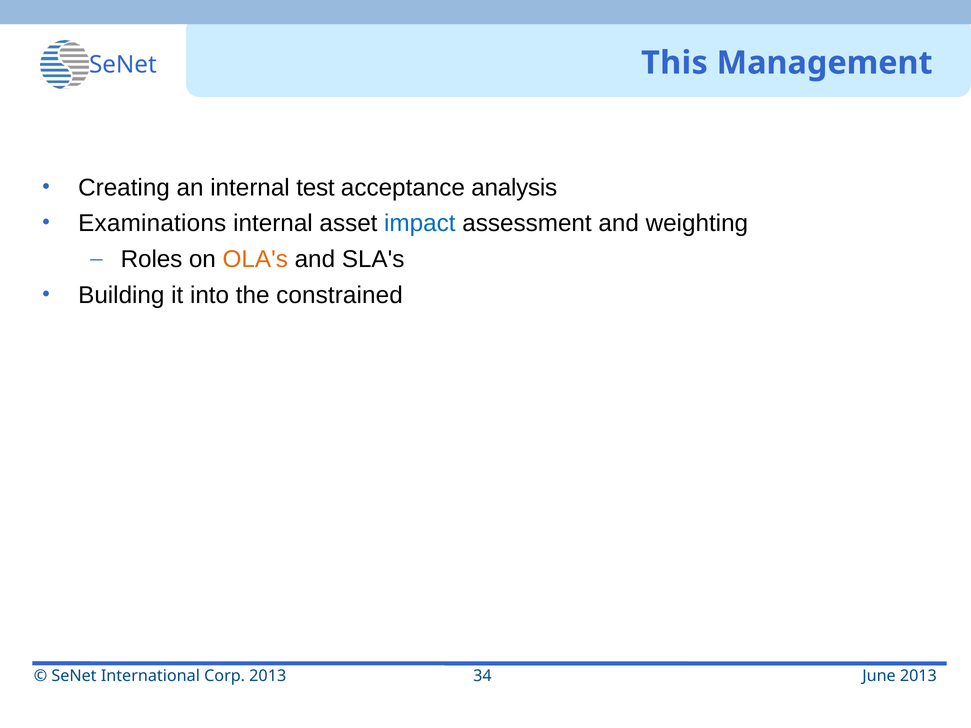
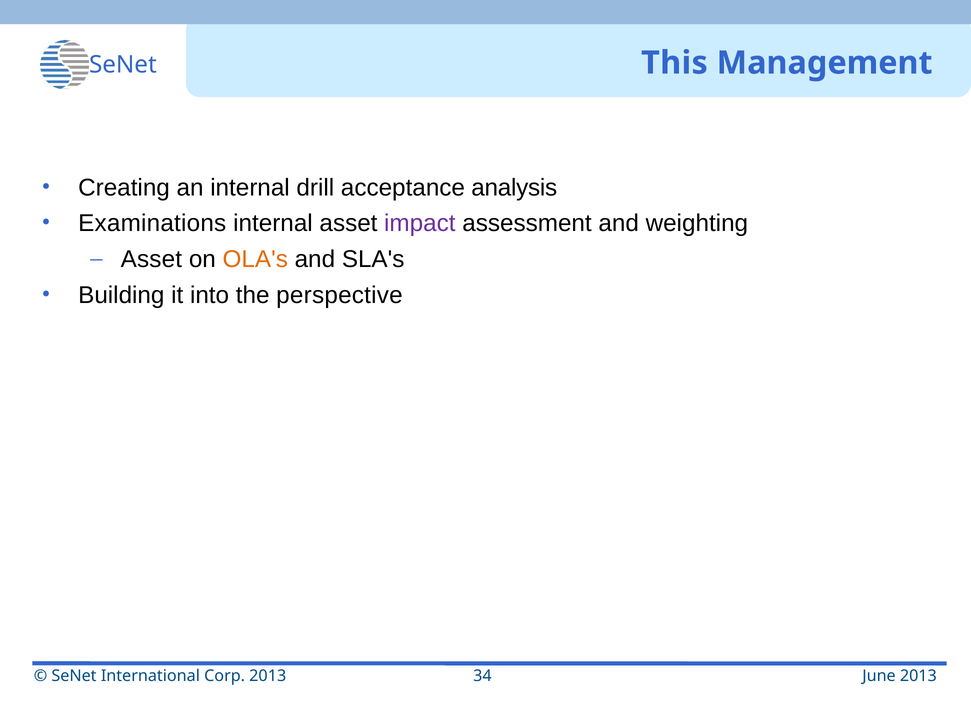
test: test -> drill (315, 188)
impact colour: blue -> purple (420, 223)
Roles: Roles -> Asset (151, 259)
constrained: constrained -> perspective (339, 295)
